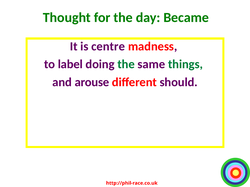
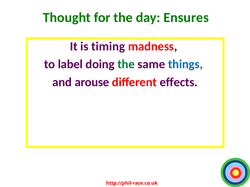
Became: Became -> Ensures (186, 18)
centre: centre -> timing (108, 47)
things colour: green -> blue (185, 64)
should: should -> effects (179, 82)
